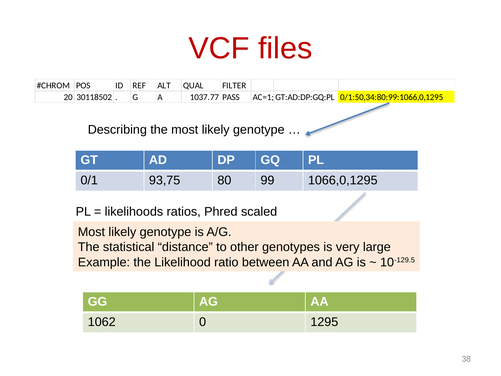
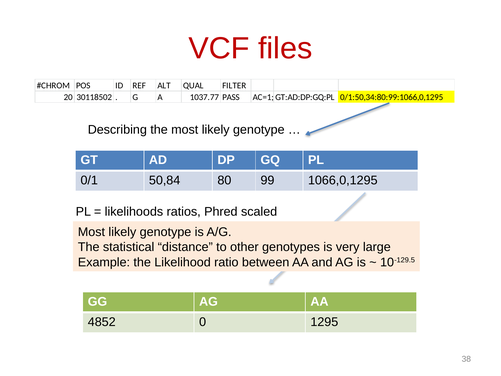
93,75: 93,75 -> 50,84 (165, 180)
1062: 1062 -> 4852 (102, 322)
